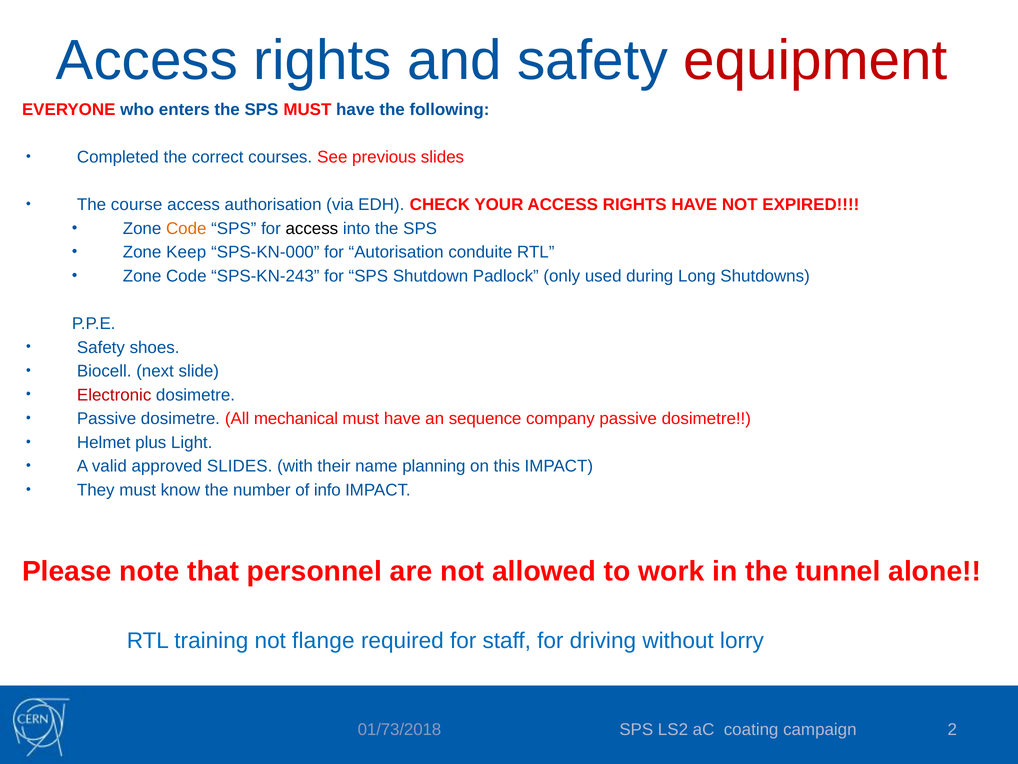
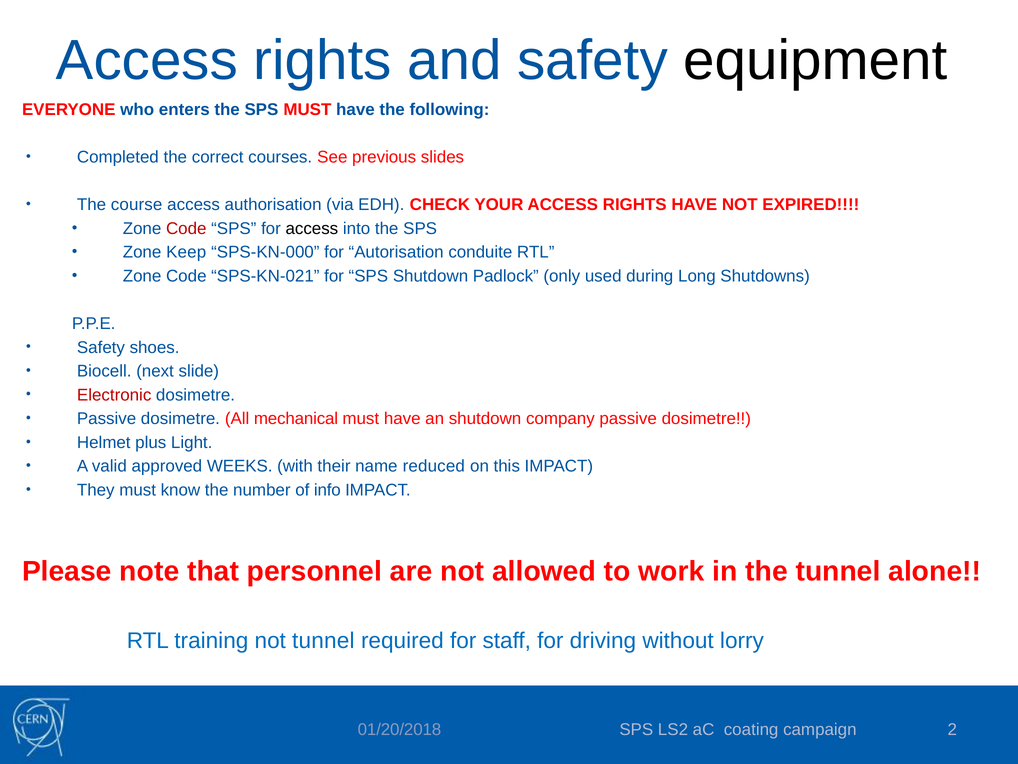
equipment colour: red -> black (815, 60)
Code colour: orange -> red (186, 228)
SPS-KN-243: SPS-KN-243 -> SPS-KN-021 (265, 276)
an sequence: sequence -> shutdown (485, 418)
approved SLIDES: SLIDES -> WEEKS (240, 466)
planning: planning -> reduced (434, 466)
not flange: flange -> tunnel (323, 640)
01/73/2018: 01/73/2018 -> 01/20/2018 (399, 729)
